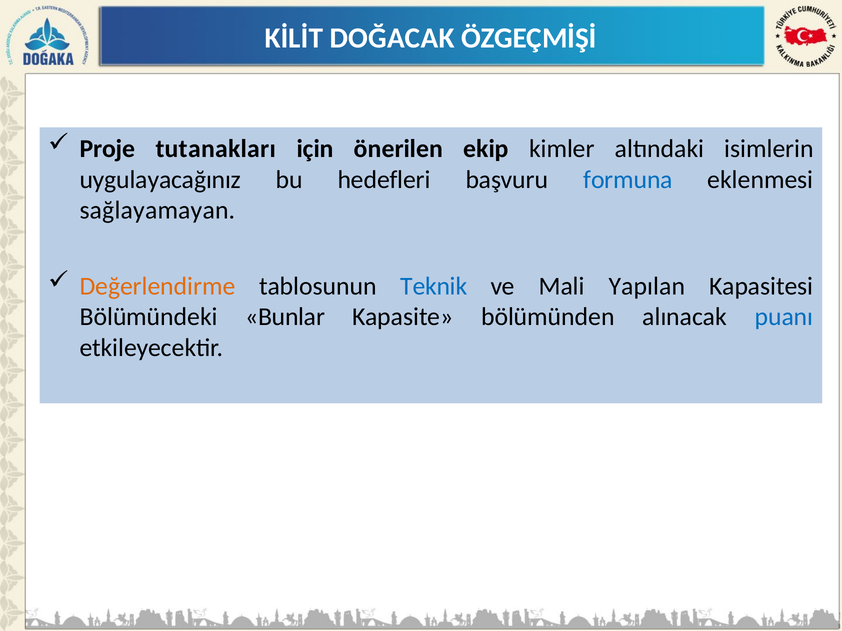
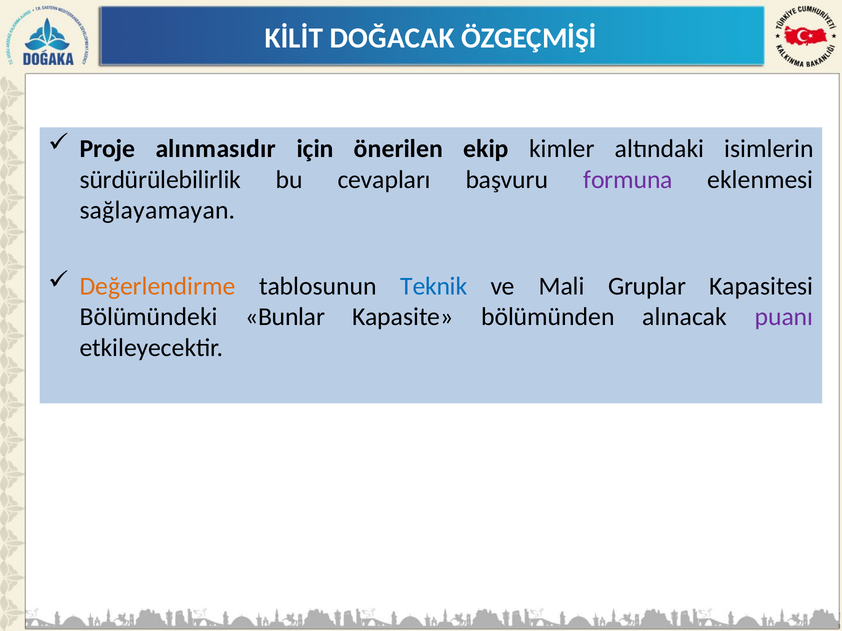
tutanakları: tutanakları -> alınmasıdır (216, 149)
uygulayacağınız: uygulayacağınız -> sürdürülebilirlik (160, 180)
hedefleri: hedefleri -> cevapları (384, 180)
formuna colour: blue -> purple (628, 180)
Yapılan: Yapılan -> Gruplar (647, 286)
puanı colour: blue -> purple (784, 317)
